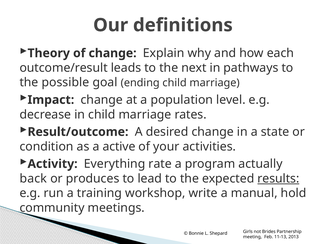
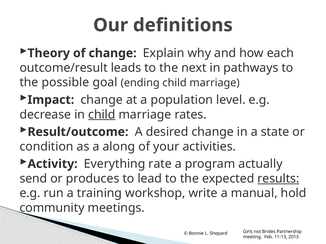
child underline: none -> present (102, 115)
active: active -> along (119, 147)
back: back -> send (33, 179)
